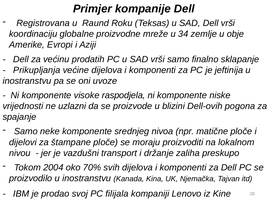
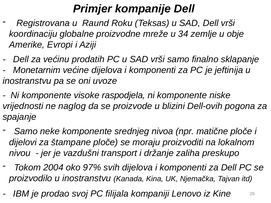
Prikupljanja: Prikupljanja -> Monetarnim (37, 70)
uzlazni: uzlazni -> naglog (72, 106)
70%: 70% -> 97% (92, 168)
